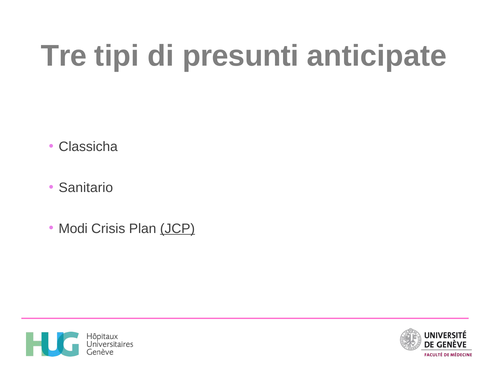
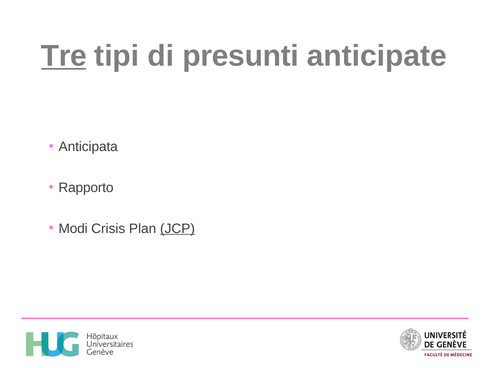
Tre underline: none -> present (64, 56)
Classicha: Classicha -> Anticipata (88, 147)
Sanitario: Sanitario -> Rapporto (86, 187)
